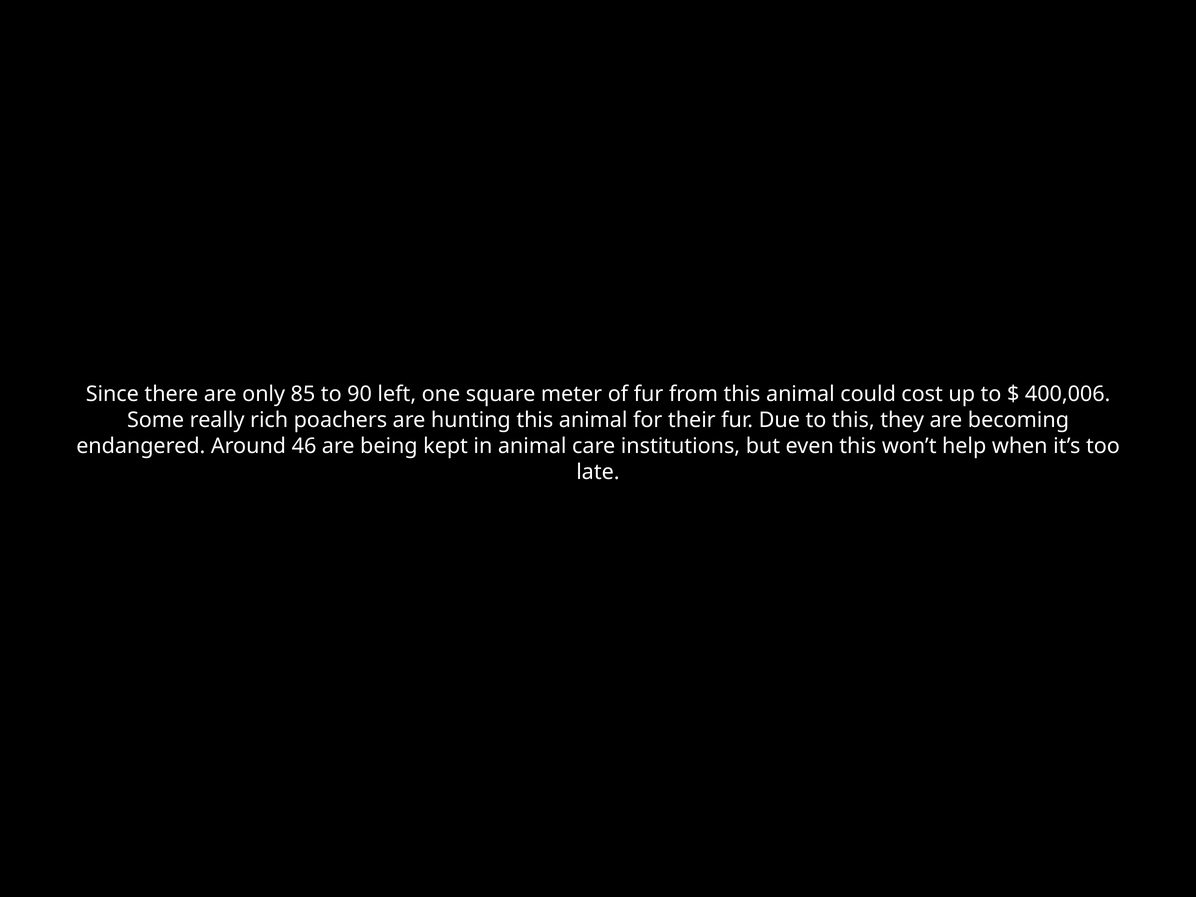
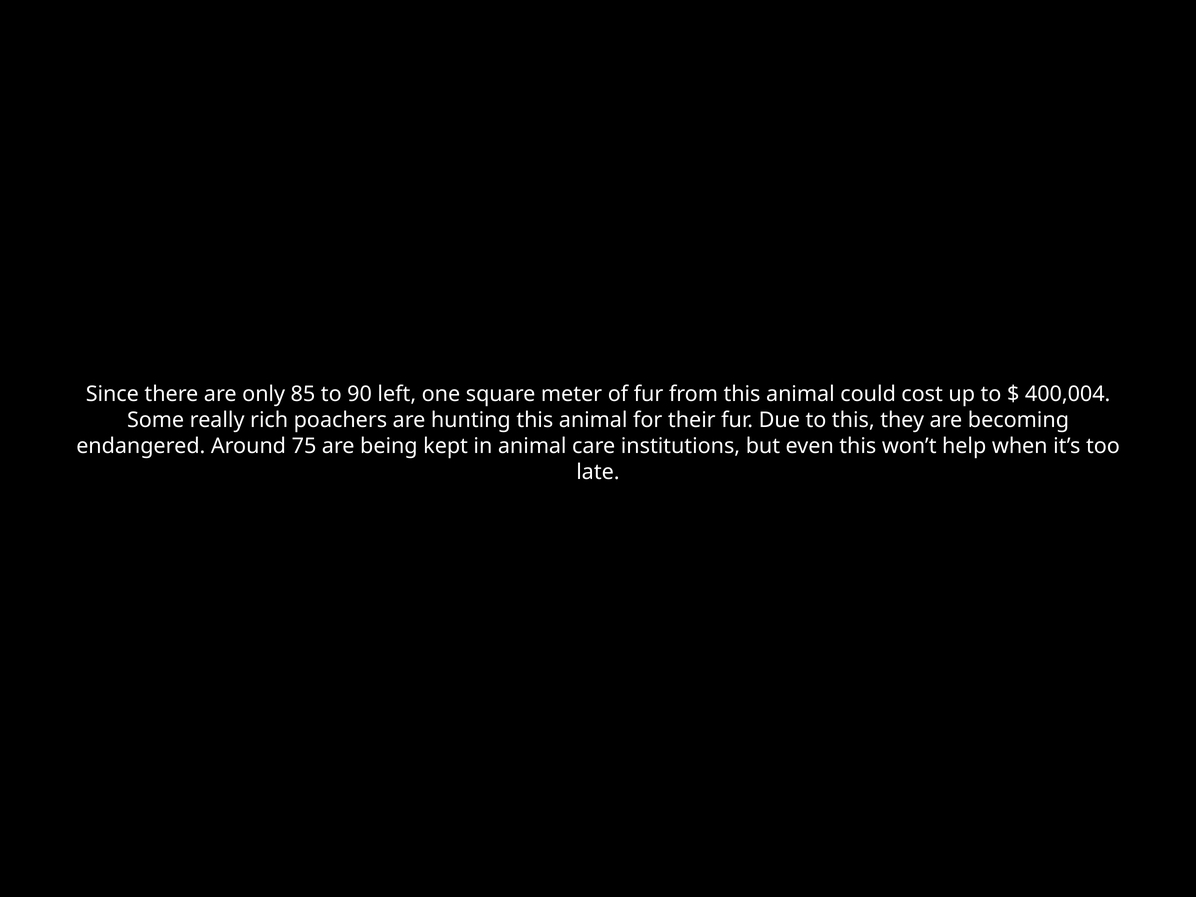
400,006: 400,006 -> 400,004 (1068, 394)
46: 46 -> 75 (304, 446)
